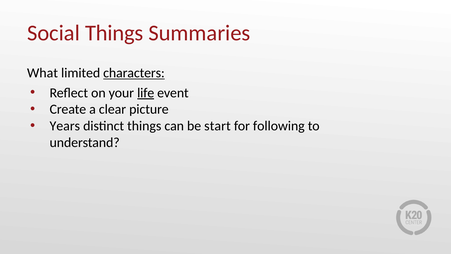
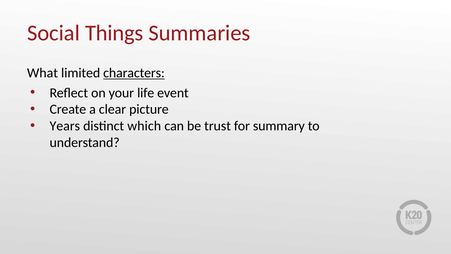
life underline: present -> none (146, 93)
distinct things: things -> which (144, 126)
start: start -> trust (218, 126)
following: following -> summary (279, 126)
